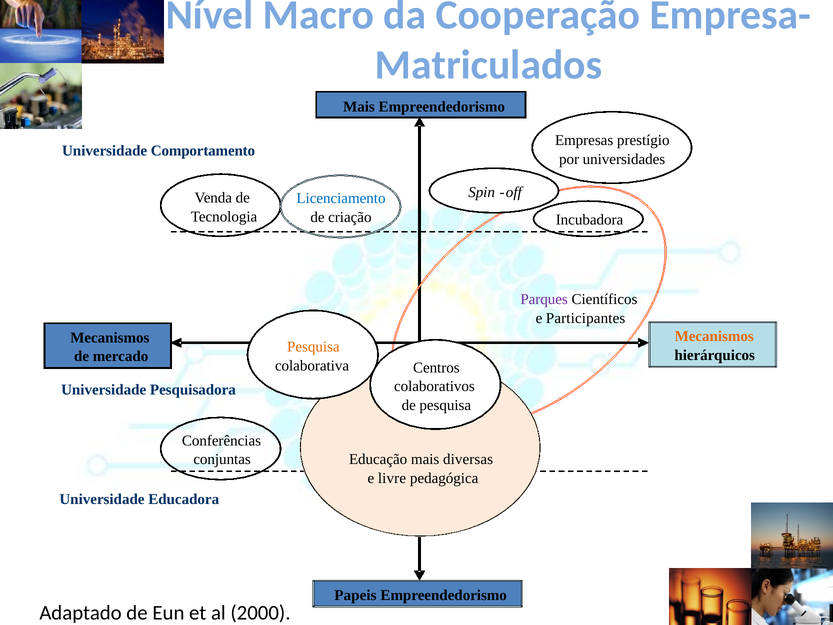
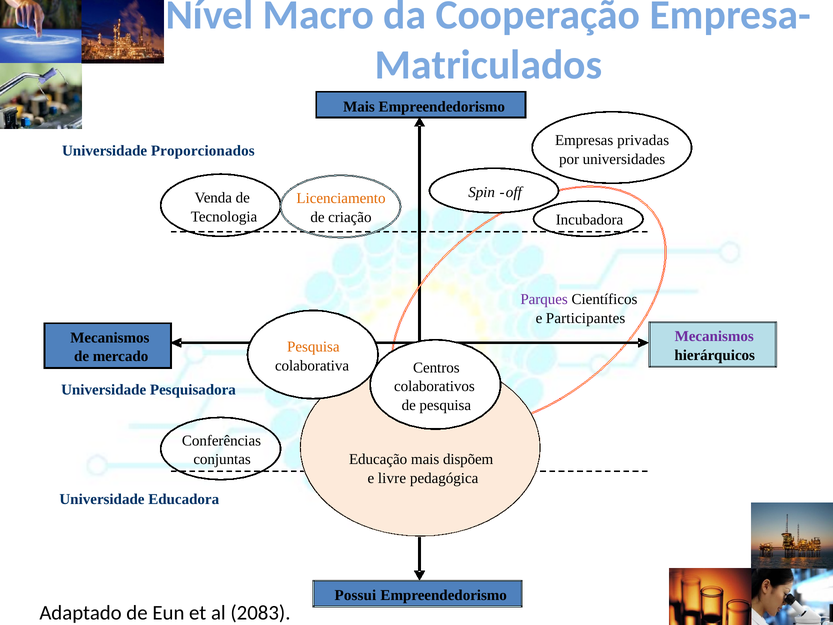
prestígio: prestígio -> privadas (643, 140)
Comportamento: Comportamento -> Proporcionados (203, 151)
Licenciamento colour: blue -> orange (341, 198)
Mecanismos colour: orange -> purple (714, 336)
diversas: diversas -> dispõem (468, 459)
Papeis: Papeis -> Possui (355, 595)
2000: 2000 -> 2083 (260, 612)
